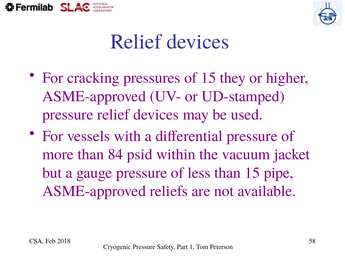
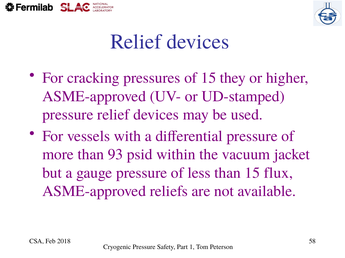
84: 84 -> 93 (115, 155)
pipe: pipe -> flux (278, 173)
